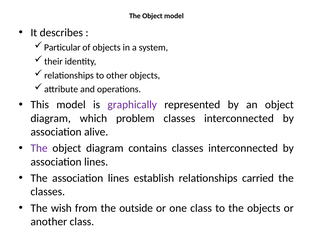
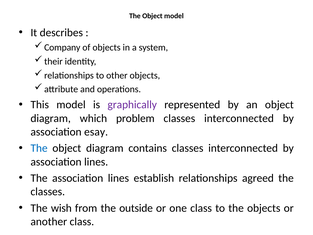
Particular: Particular -> Company (62, 47)
alive: alive -> esay (96, 132)
The colour: purple -> blue (39, 148)
carried: carried -> agreed (258, 178)
